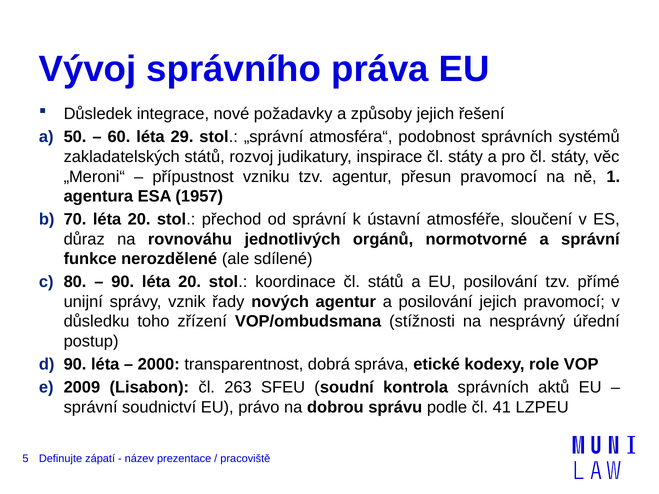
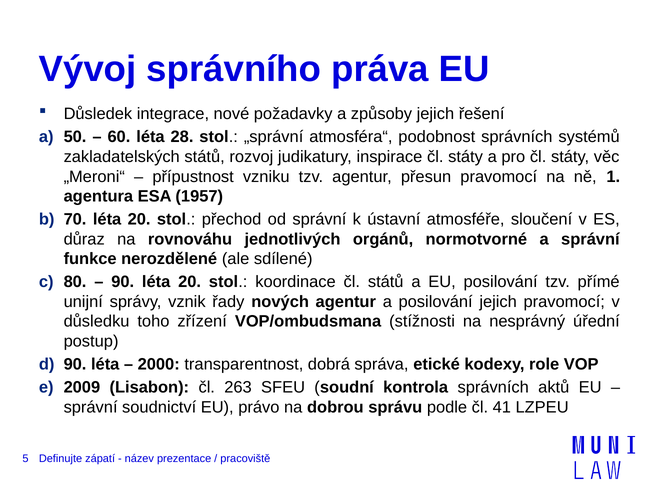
29: 29 -> 28 (182, 137)
